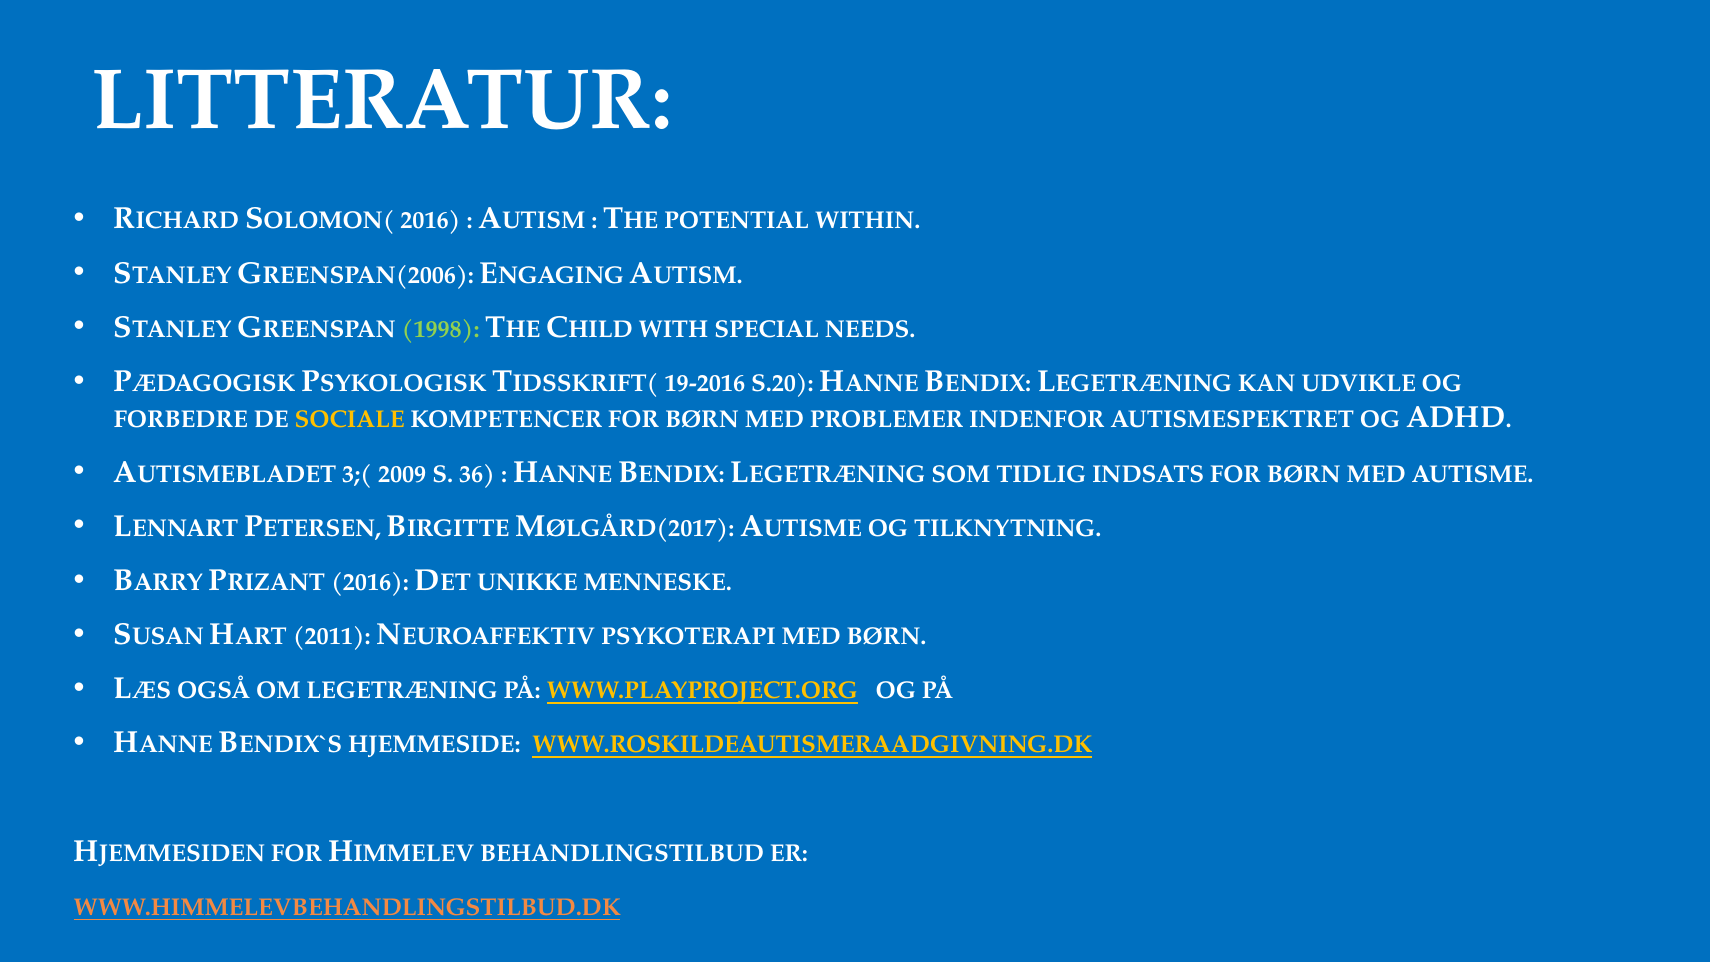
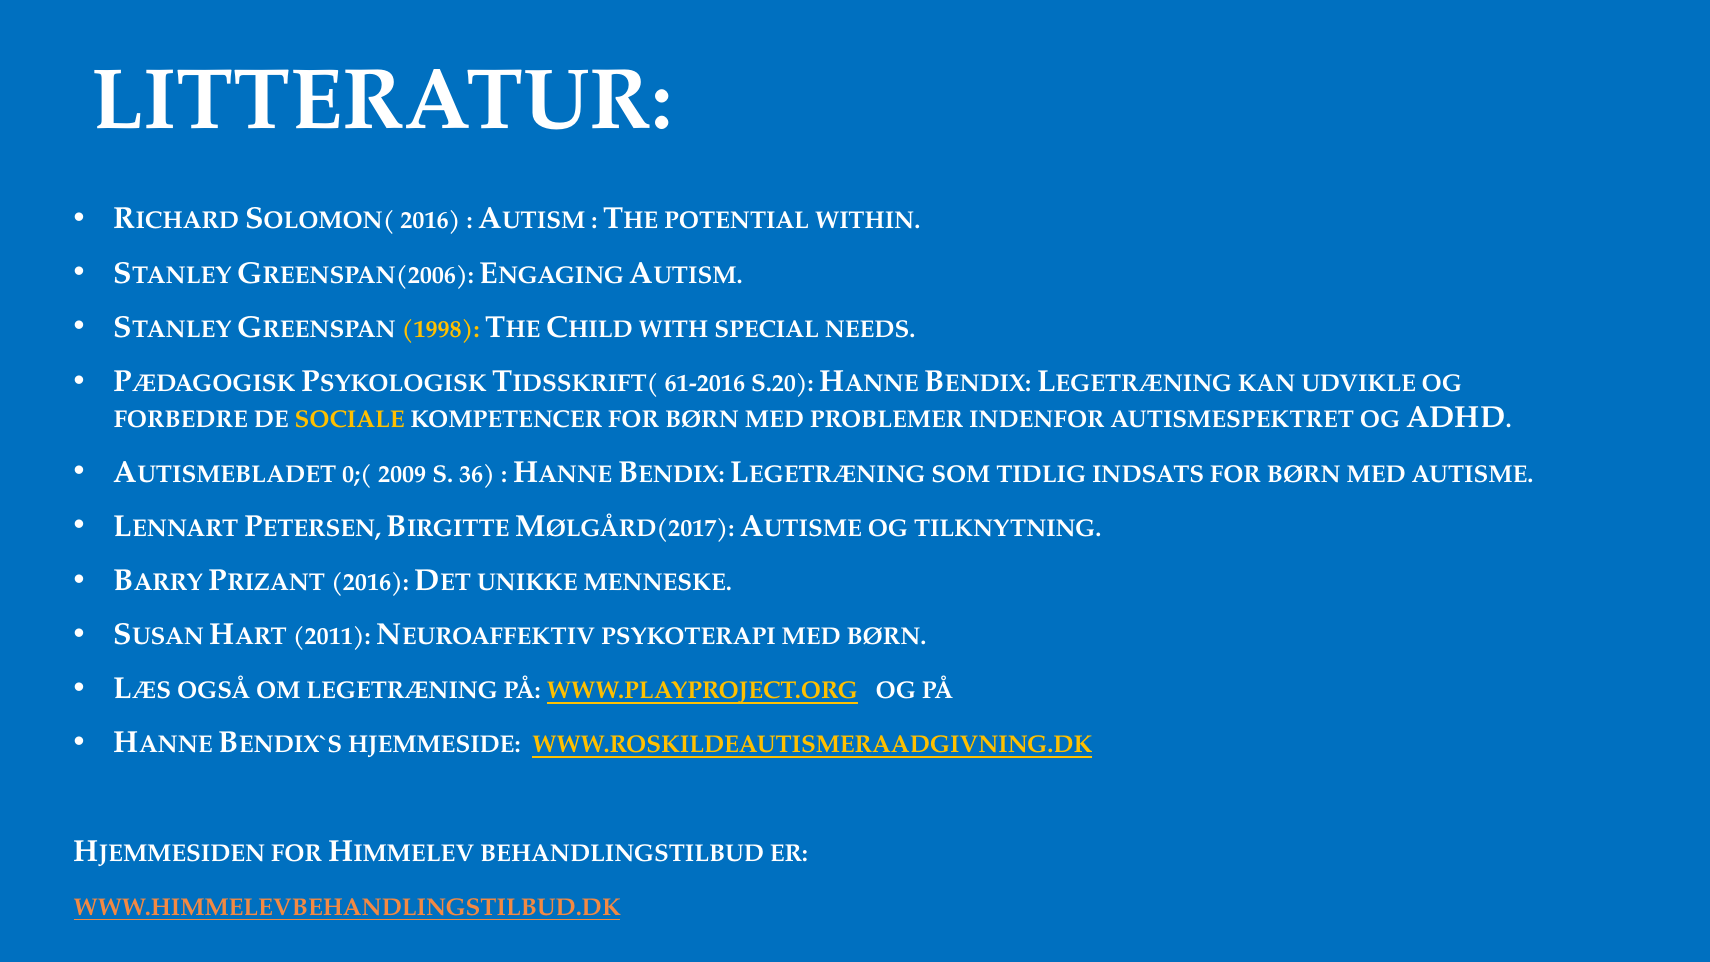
1998 colour: light green -> yellow (441, 329)
19-2016: 19-2016 -> 61-2016 (705, 383)
3;(: 3;( -> 0;( (357, 474)
